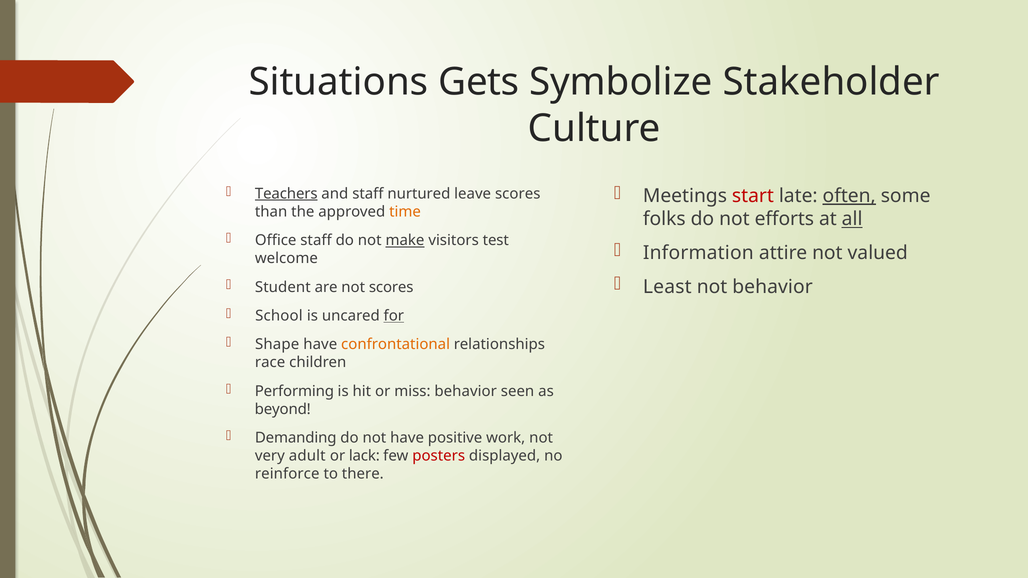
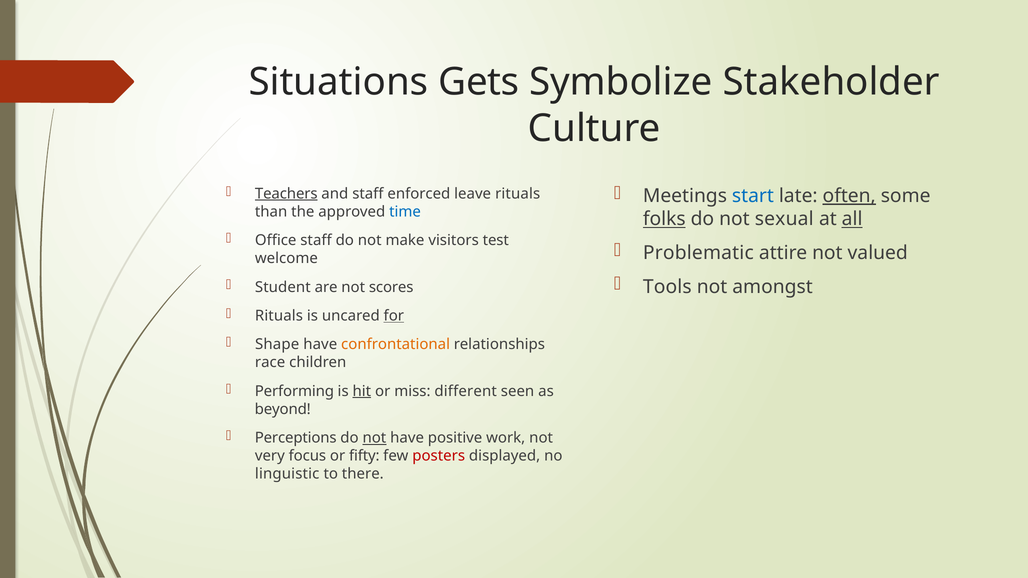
start colour: red -> blue (753, 196)
nurtured: nurtured -> enforced (419, 194)
leave scores: scores -> rituals (518, 194)
time colour: orange -> blue (405, 212)
folks underline: none -> present (664, 219)
efforts: efforts -> sexual (784, 219)
make underline: present -> none (405, 241)
Information: Information -> Problematic (698, 253)
Least: Least -> Tools (667, 287)
not behavior: behavior -> amongst (773, 287)
School: School -> Rituals (279, 316)
hit underline: none -> present (362, 391)
miss behavior: behavior -> different (466, 391)
Demanding: Demanding -> Perceptions (296, 438)
not underline: none -> present (374, 438)
adult: adult -> focus (307, 456)
lack: lack -> fifty (364, 456)
reinforce: reinforce -> linguistic (287, 474)
